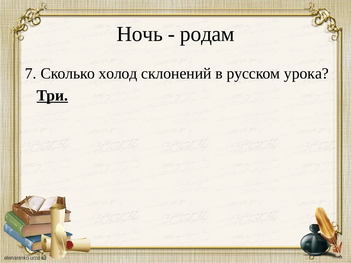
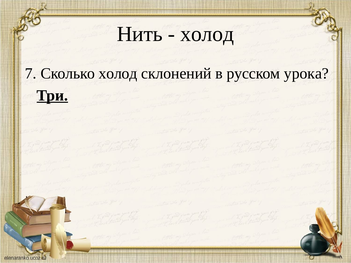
Ночь: Ночь -> Нить (140, 34)
родам: родам -> холод (207, 34)
